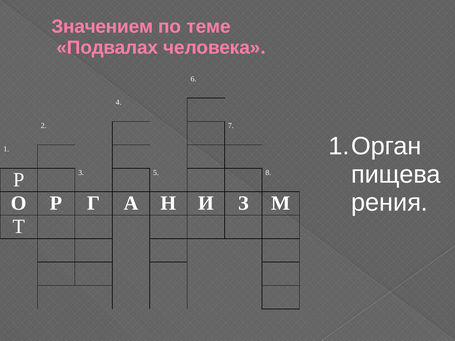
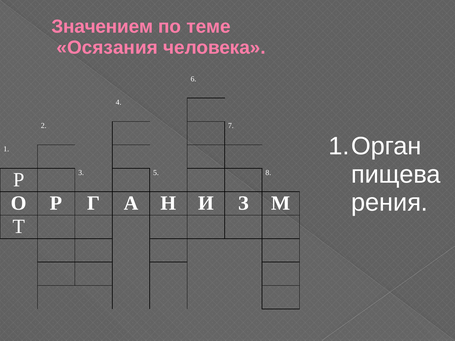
Подвалах: Подвалах -> Осязания (107, 48)
